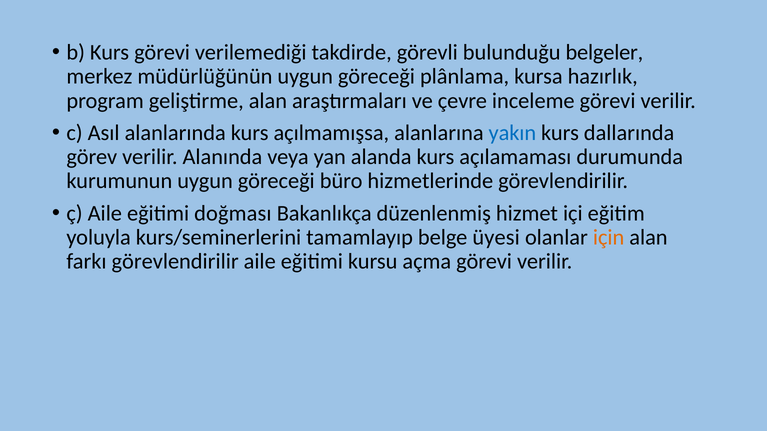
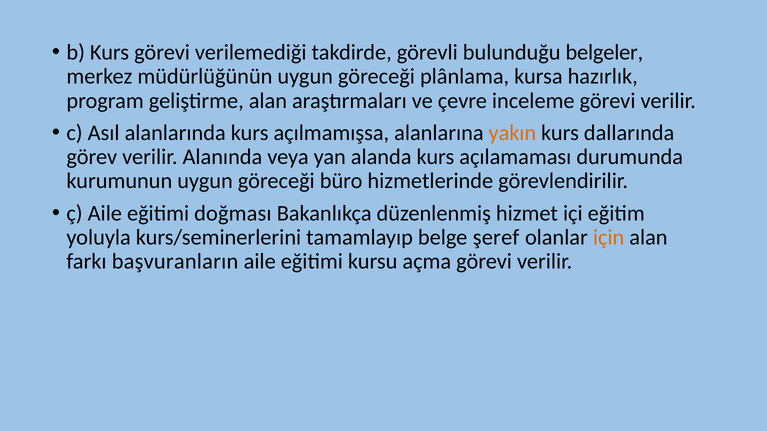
yakın colour: blue -> orange (512, 133)
üyesi: üyesi -> şeref (496, 238)
farkı görevlendirilir: görevlendirilir -> başvuranların (175, 262)
